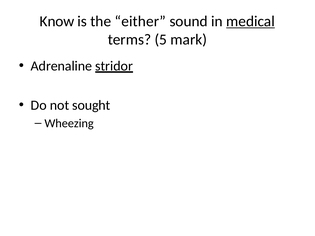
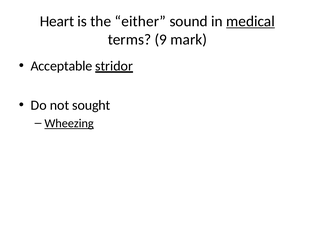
Know: Know -> Heart (57, 21)
5: 5 -> 9 (161, 40)
Adrenaline: Adrenaline -> Acceptable (61, 66)
Wheezing underline: none -> present (69, 123)
